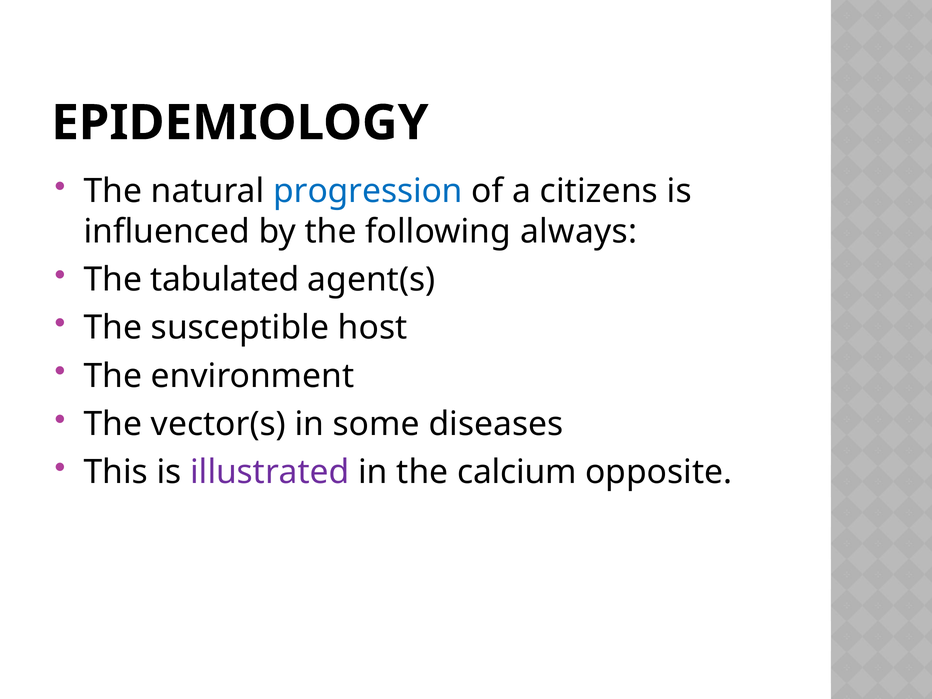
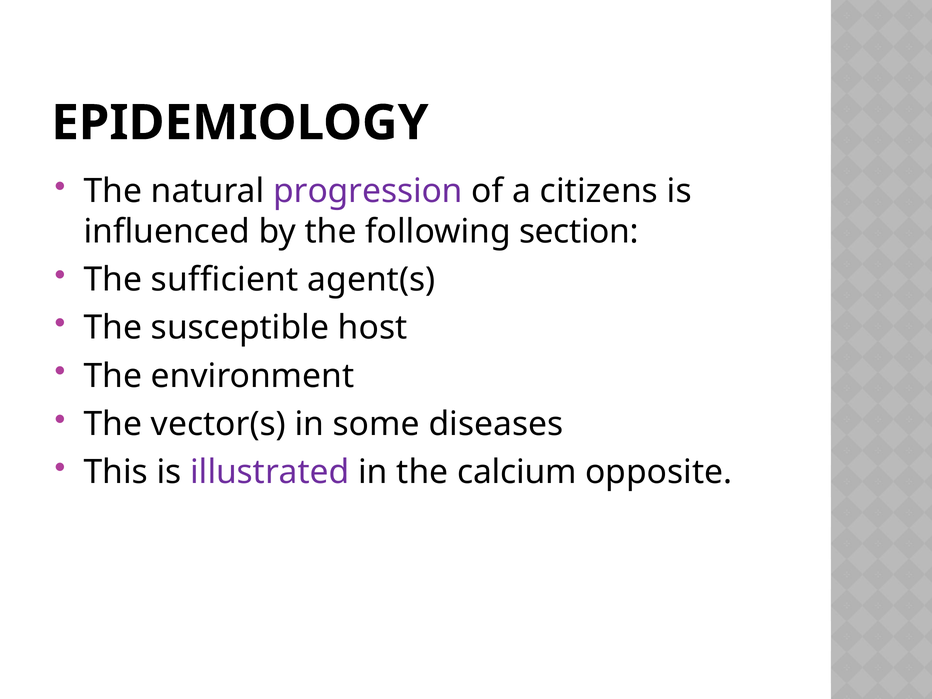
progression colour: blue -> purple (368, 191)
always: always -> section (579, 232)
tabulated: tabulated -> sufficient (225, 280)
